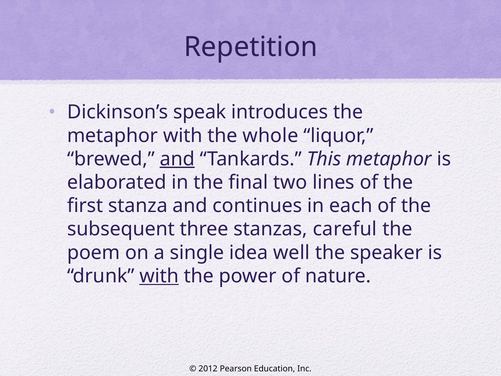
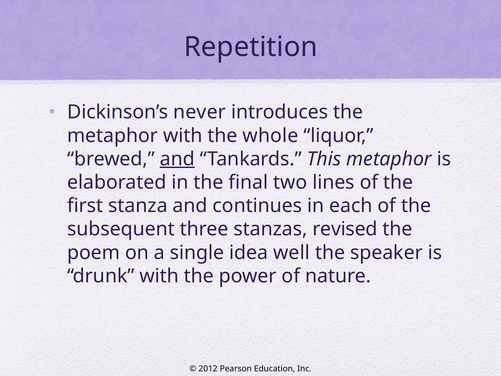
speak: speak -> never (200, 112)
careful: careful -> revised (345, 229)
with underline: present -> none (159, 276)
